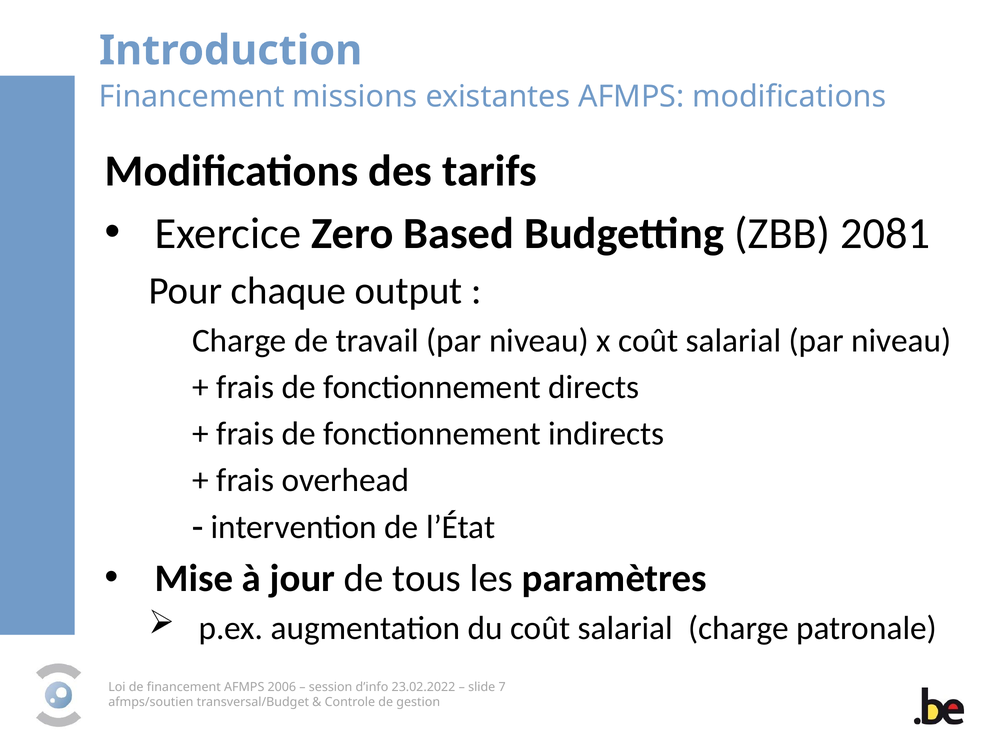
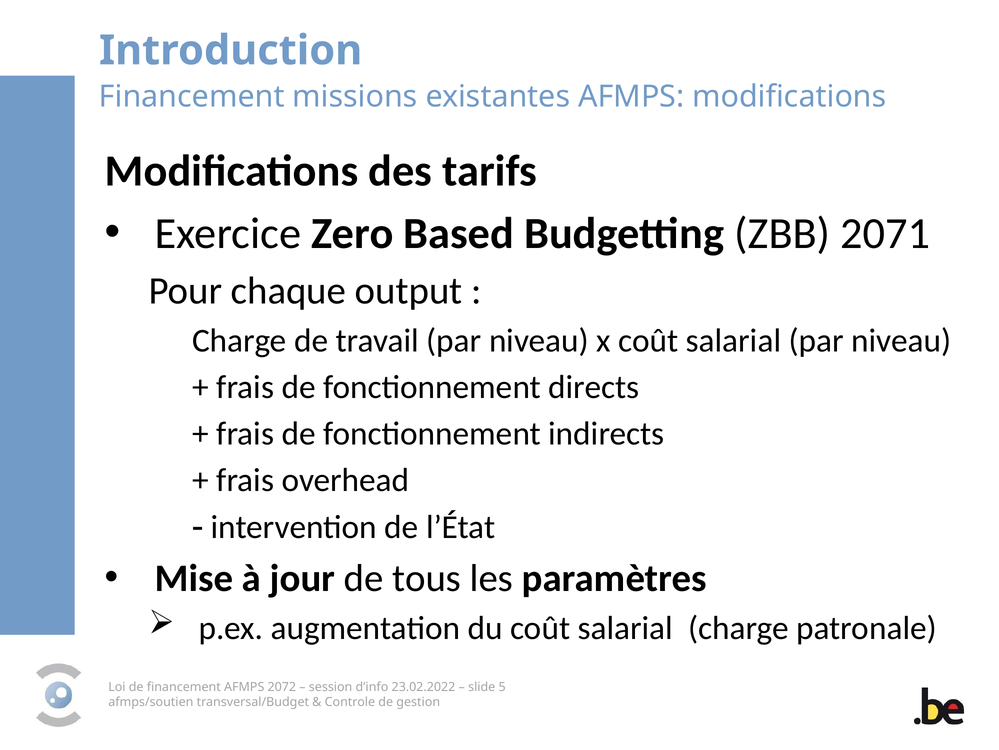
2081: 2081 -> 2071 (885, 233)
2006: 2006 -> 2072 (282, 687)
7: 7 -> 5 (502, 687)
